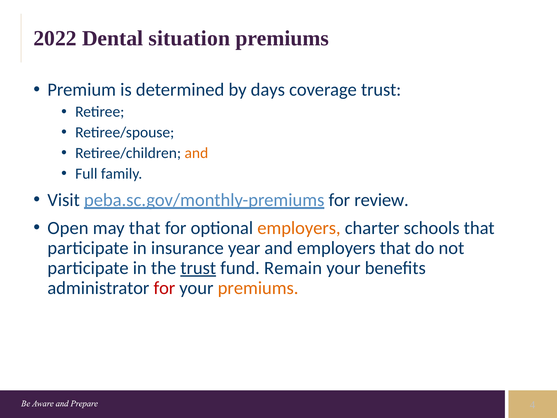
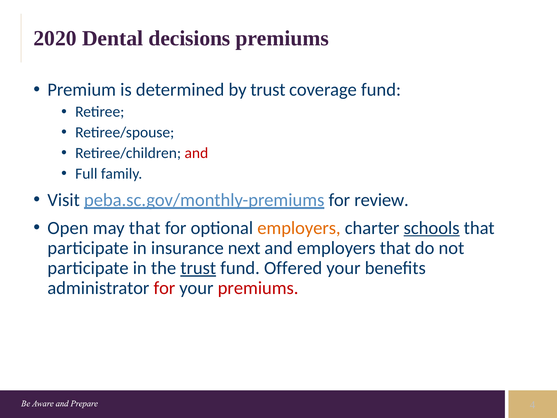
2022: 2022 -> 2020 (55, 38)
situation: situation -> decisions (189, 38)
by days: days -> trust (268, 90)
coverage trust: trust -> fund (381, 90)
and colour: orange -> red (196, 153)
schools underline: none -> present (432, 228)
year: year -> next (244, 248)
Remain: Remain -> Offered (293, 268)
premiums colour: orange -> red (258, 288)
